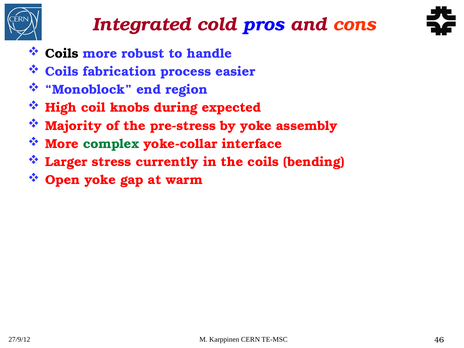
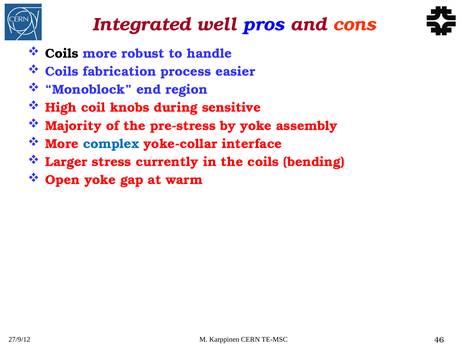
cold: cold -> well (217, 24)
expected: expected -> sensitive (232, 108)
complex colour: green -> blue (111, 144)
